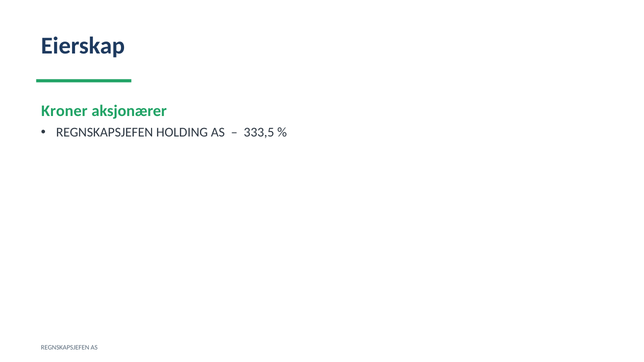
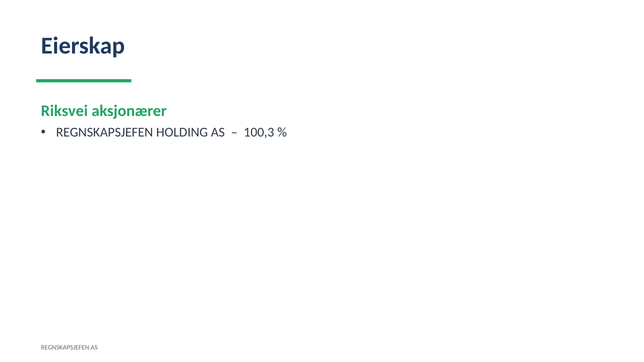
Kroner: Kroner -> Riksvei (64, 111)
333,5: 333,5 -> 100,3 (259, 132)
